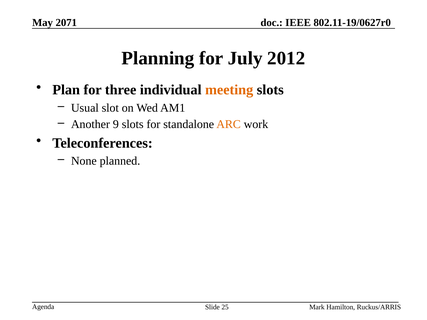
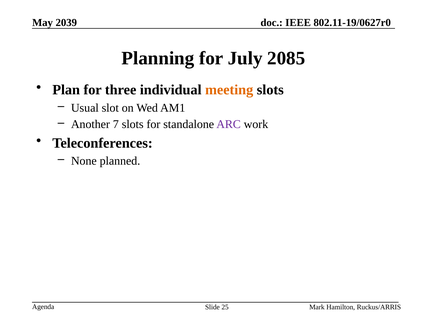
2071: 2071 -> 2039 (66, 23)
2012: 2012 -> 2085 (286, 58)
9: 9 -> 7 (116, 124)
ARC colour: orange -> purple (229, 124)
